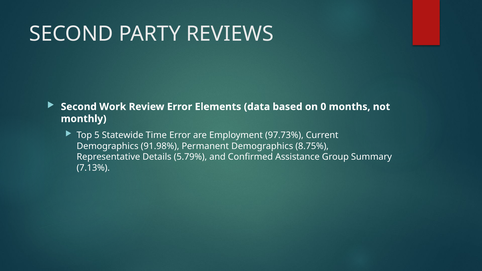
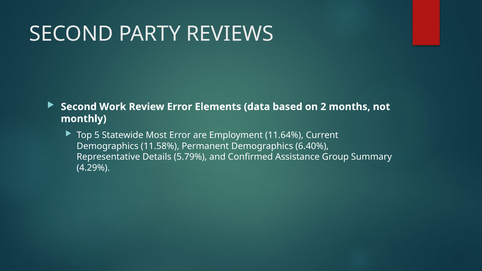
0: 0 -> 2 (323, 107)
Time: Time -> Most (156, 135)
97.73%: 97.73% -> 11.64% (284, 135)
91.98%: 91.98% -> 11.58% (160, 146)
8.75%: 8.75% -> 6.40% (312, 146)
7.13%: 7.13% -> 4.29% (93, 168)
